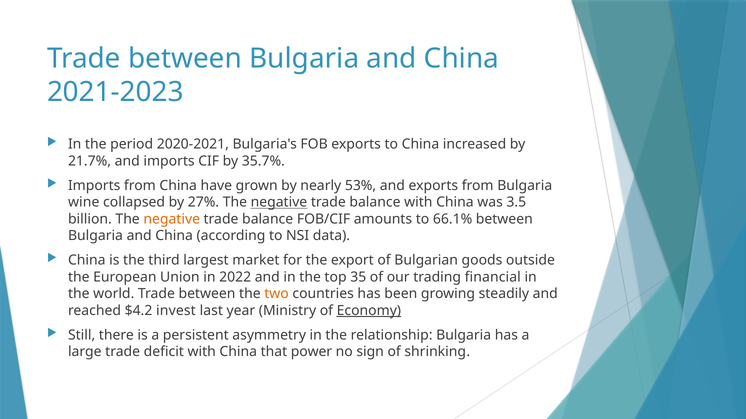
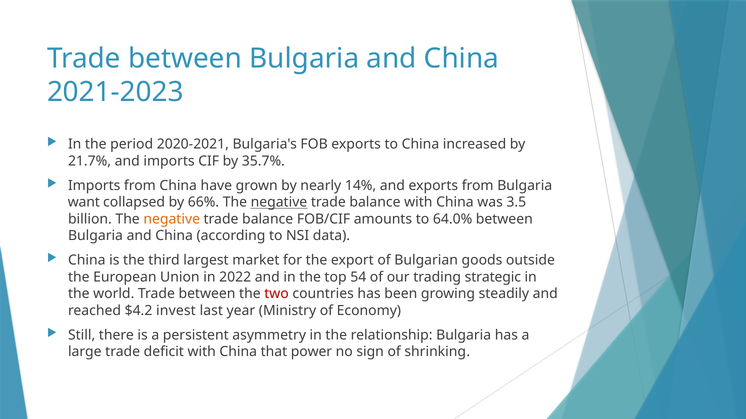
53%: 53% -> 14% (361, 186)
wine: wine -> want (84, 203)
27%: 27% -> 66% (203, 203)
66.1%: 66.1% -> 64.0% (453, 219)
35: 35 -> 54 (358, 277)
financial: financial -> strategic (493, 277)
two colour: orange -> red (277, 294)
Economy underline: present -> none (369, 311)
